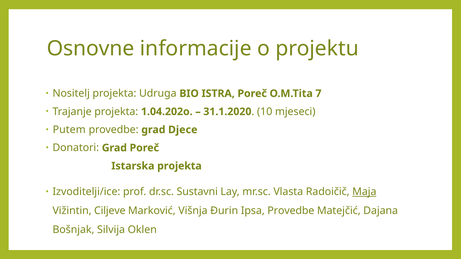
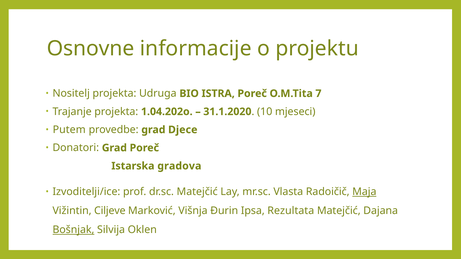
Istarska projekta: projekta -> gradova (179, 166)
dr.sc Sustavni: Sustavni -> Matejčić (197, 192)
Ipsa Provedbe: Provedbe -> Rezultata (291, 211)
Bošnjak underline: none -> present (73, 230)
